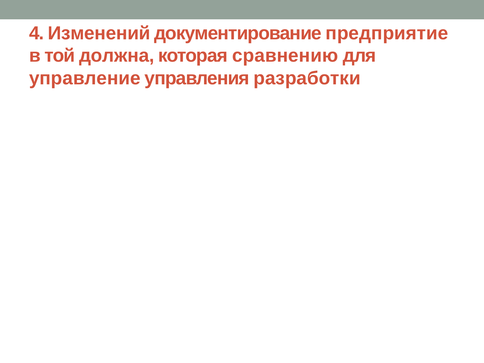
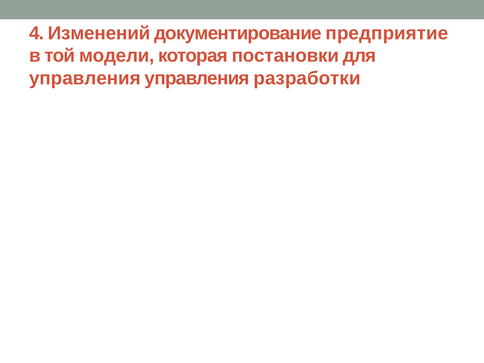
должна: должна -> модели (117, 56)
сравнению: сравнению -> постановки (285, 56)
управление: управление -> управления (85, 78)
